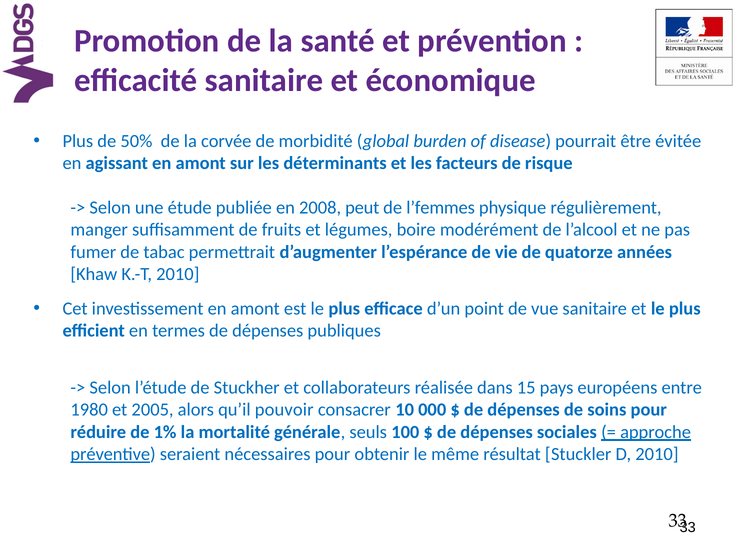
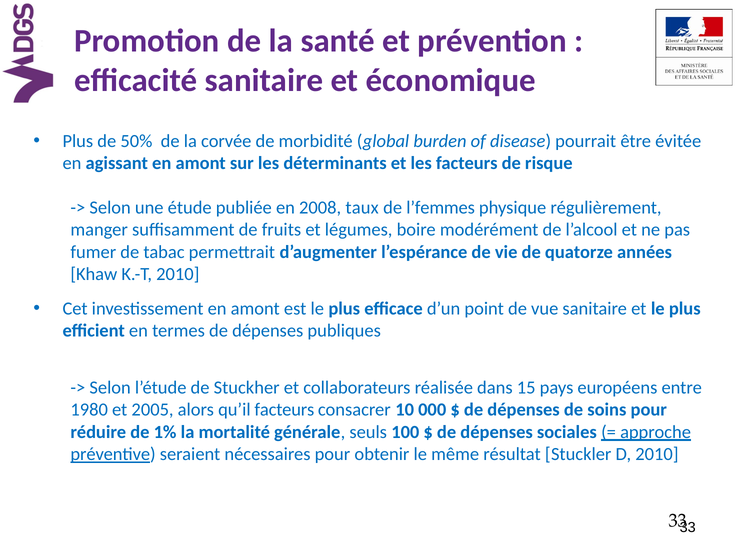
peut: peut -> taux (362, 208)
qu’il pouvoir: pouvoir -> facteurs (284, 410)
